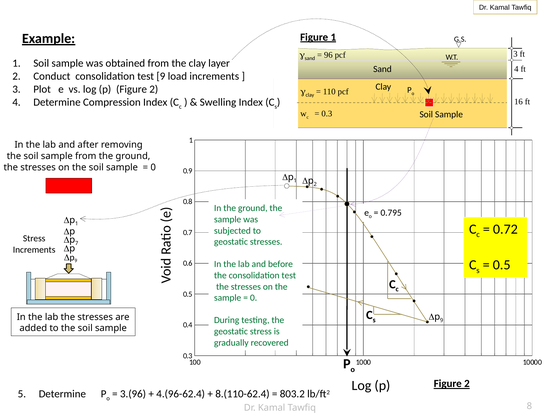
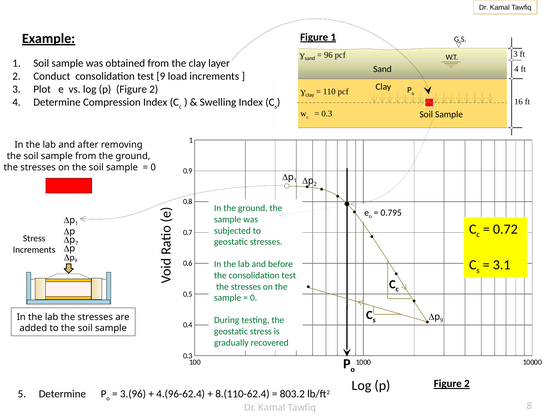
0.5: 0.5 -> 3.1 (502, 265)
